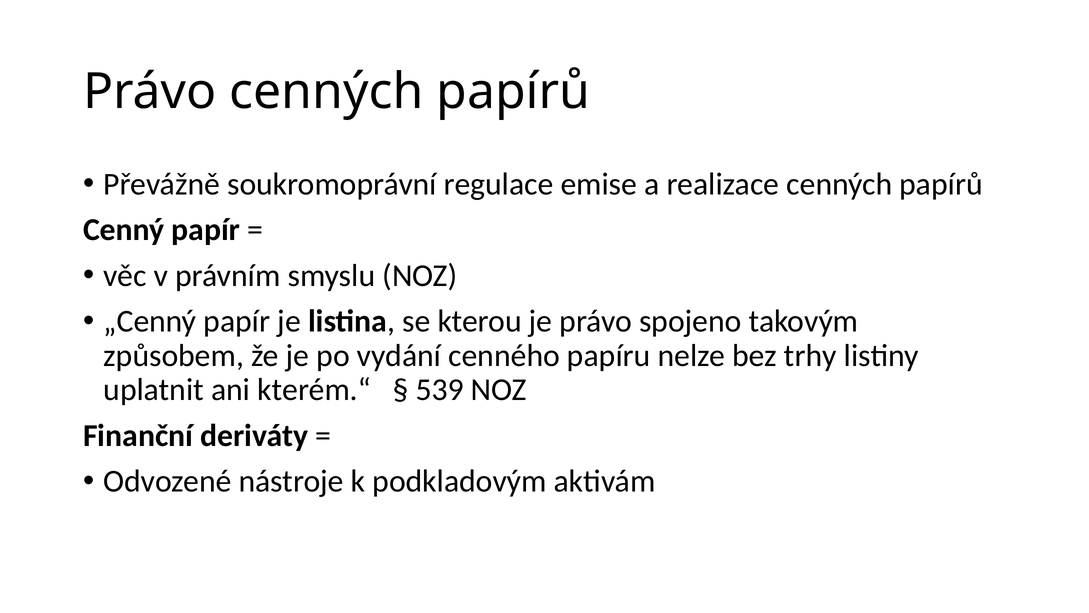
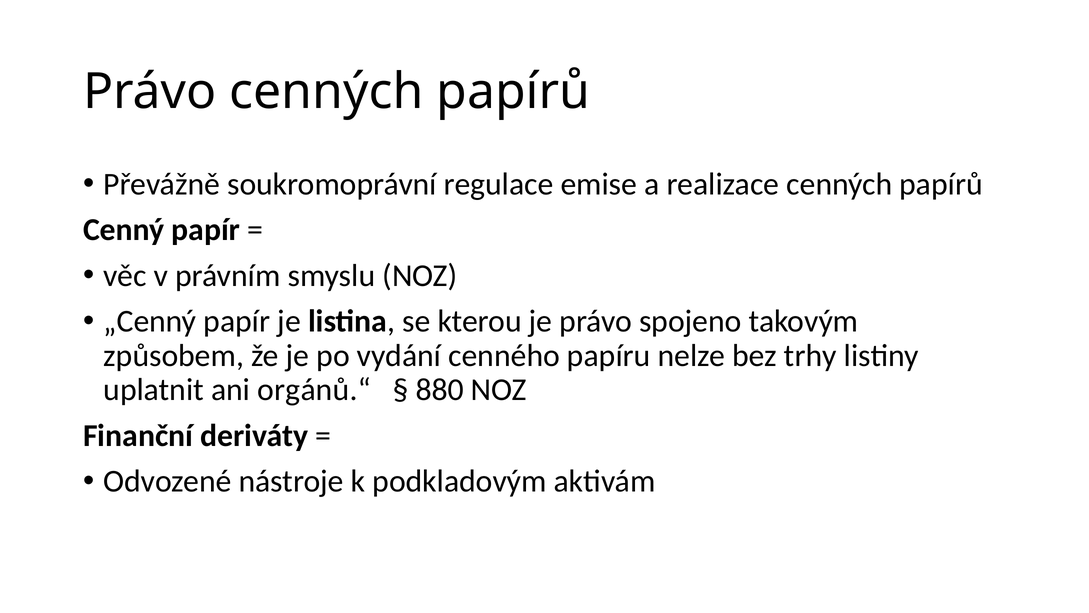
kterém.“: kterém.“ -> orgánů.“ (314, 390)
539: 539 -> 880 (440, 390)
